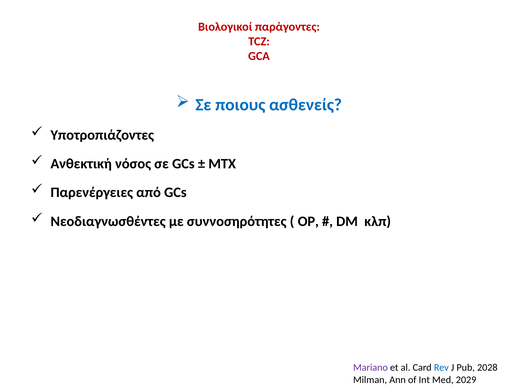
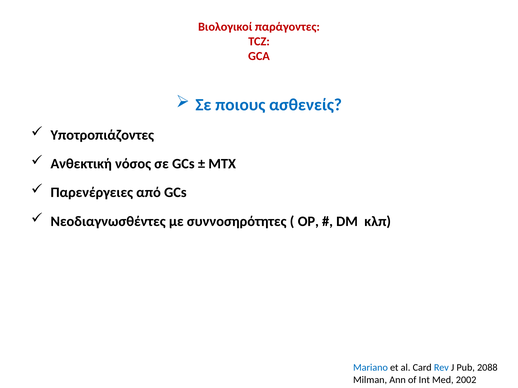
Mariano colour: purple -> blue (370, 368)
2028: 2028 -> 2088 (487, 368)
2029: 2029 -> 2002 (466, 380)
